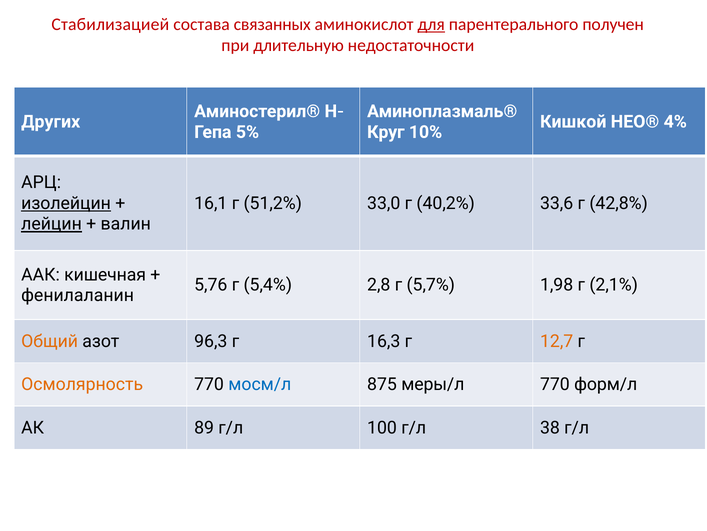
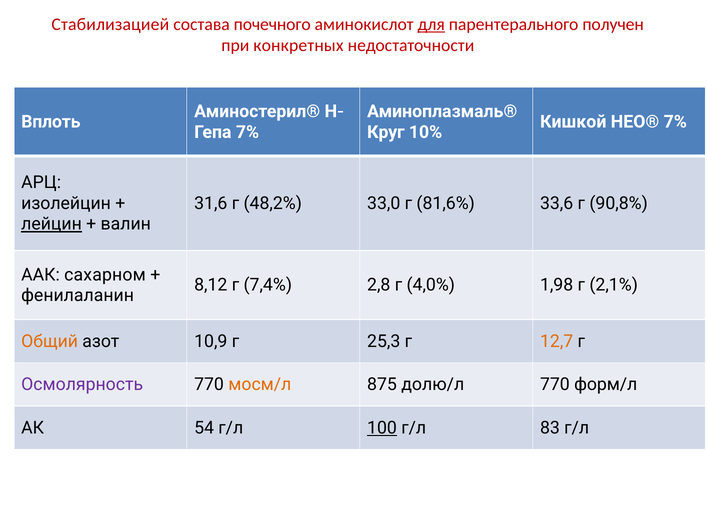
связанных: связанных -> почечного (272, 24)
длительную: длительную -> конкретных (298, 46)
Других: Других -> Вплоть (51, 122)
НЕО® 4%: 4% -> 7% (675, 122)
Гепа 5%: 5% -> 7% (247, 132)
изолейцин underline: present -> none (66, 203)
16,1: 16,1 -> 31,6 (211, 203)
51,2%: 51,2% -> 48,2% (273, 203)
40,2%: 40,2% -> 81,6% (446, 203)
42,8%: 42,8% -> 90,8% (619, 203)
кишечная: кишечная -> сахарном (105, 274)
5,76: 5,76 -> 8,12 (211, 285)
5,4%: 5,4% -> 7,4% (268, 285)
5,7%: 5,7% -> 4,0% (431, 285)
96,3: 96,3 -> 10,9 (211, 341)
16,3: 16,3 -> 25,3 (384, 341)
Осмолярность colour: orange -> purple (82, 384)
мосм/л colour: blue -> orange (260, 384)
меры/л: меры/л -> долю/л (433, 384)
89: 89 -> 54 (204, 427)
100 underline: none -> present (382, 427)
38: 38 -> 83 (550, 427)
